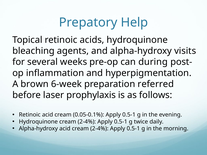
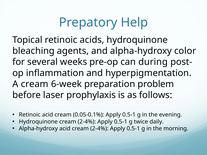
visits: visits -> color (185, 51)
A brown: brown -> cream (35, 84)
referred: referred -> problem (156, 84)
